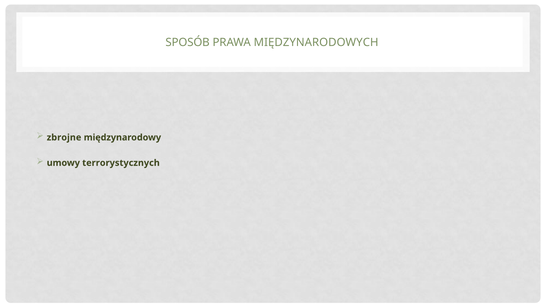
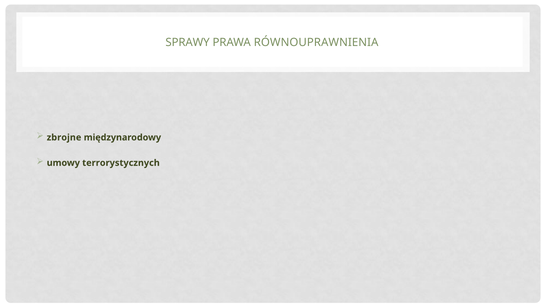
SPOSÓB: SPOSÓB -> SPRAWY (188, 42)
MIĘDZYNARODOWYCH: MIĘDZYNARODOWYCH -> RÓWNOUPRAWNIENIA (316, 42)
